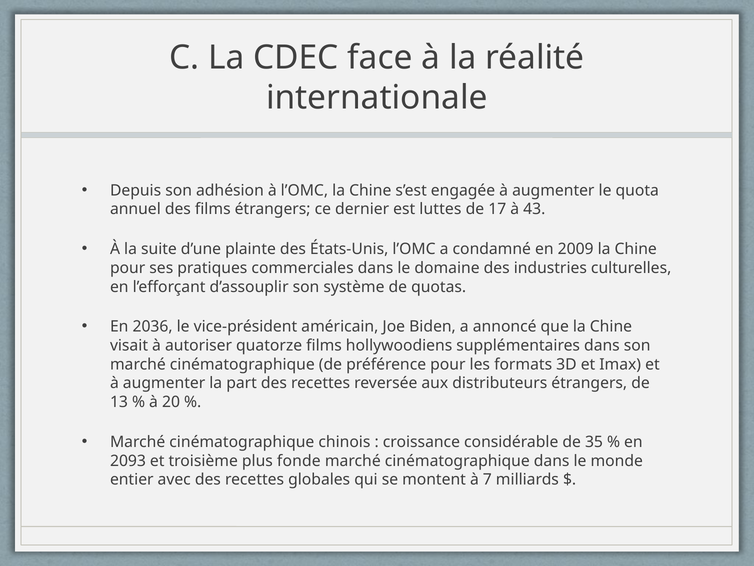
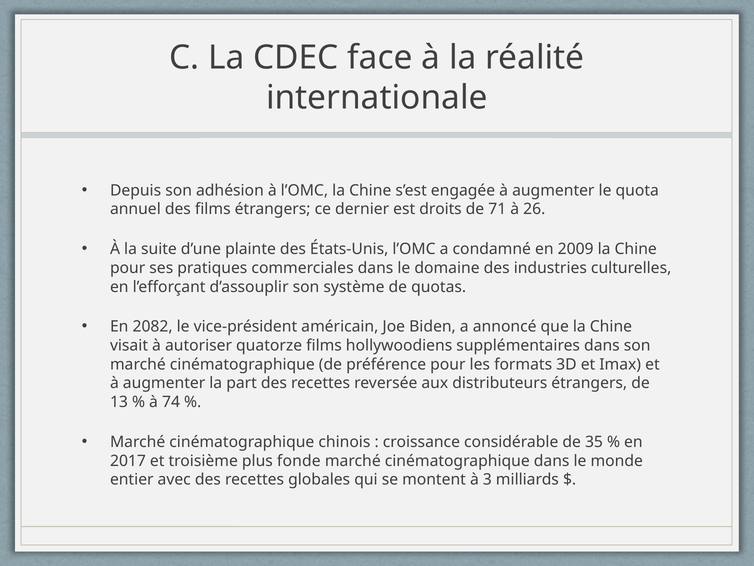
luttes: luttes -> droits (441, 209)
17: 17 -> 71 (497, 209)
43: 43 -> 26 (534, 209)
2036: 2036 -> 2082 (153, 326)
20: 20 -> 74 (171, 402)
2093: 2093 -> 2017 (128, 460)
7: 7 -> 3 (487, 479)
